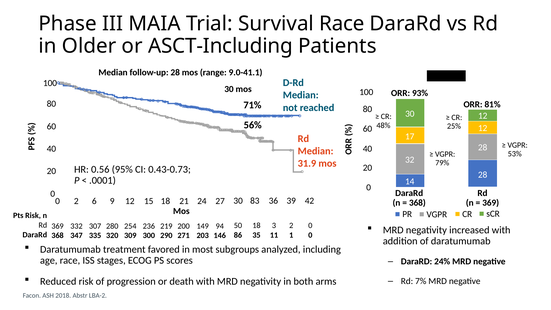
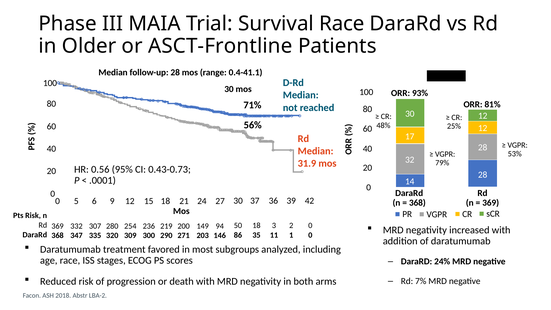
ASCT-Including: ASCT-Including -> ASCT-Frontline (220, 46)
9.0-41.1: 9.0-41.1 -> 0.4-41.1 (246, 72)
83: 83 -> 37 (255, 201)
2: 2 -> 5 (76, 201)
